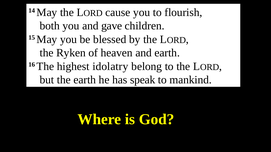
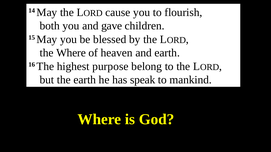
the Ryken: Ryken -> Where (71, 53)
idolatry: idolatry -> purpose (110, 67)
